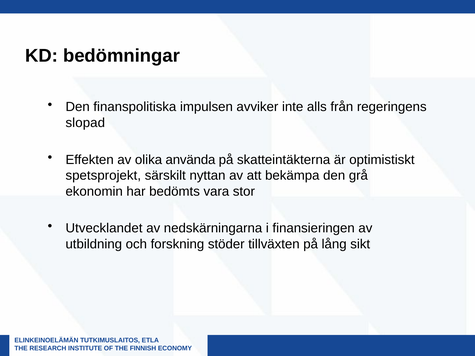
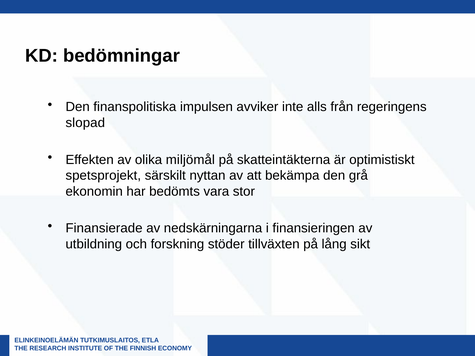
använda: använda -> miljömål (190, 160)
Utvecklandet: Utvecklandet -> Finansierade (104, 228)
